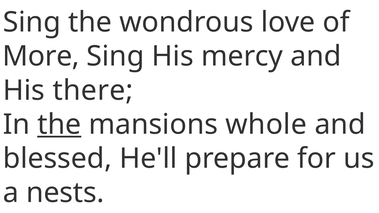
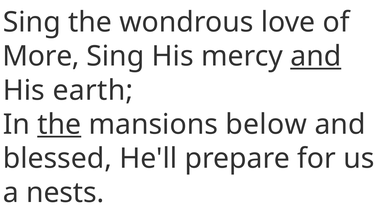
and underline: none -> present (316, 56)
there: there -> earth (93, 90)
whole: whole -> below (266, 125)
